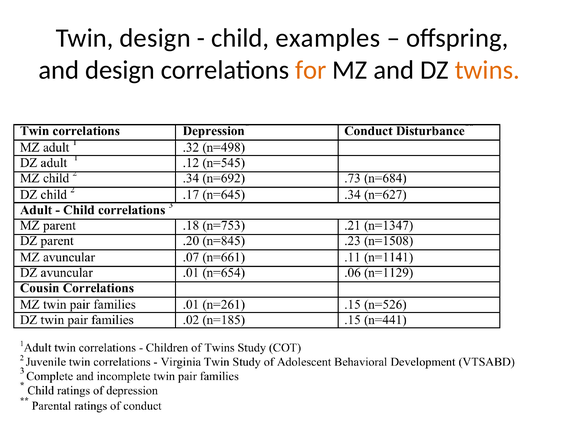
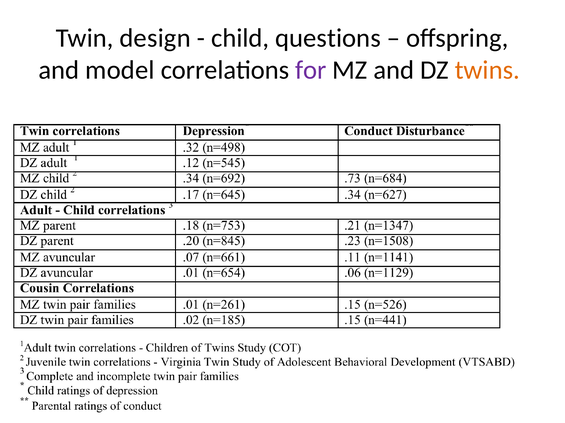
examples: examples -> questions (328, 38)
and design: design -> model (120, 70)
for colour: orange -> purple (311, 70)
